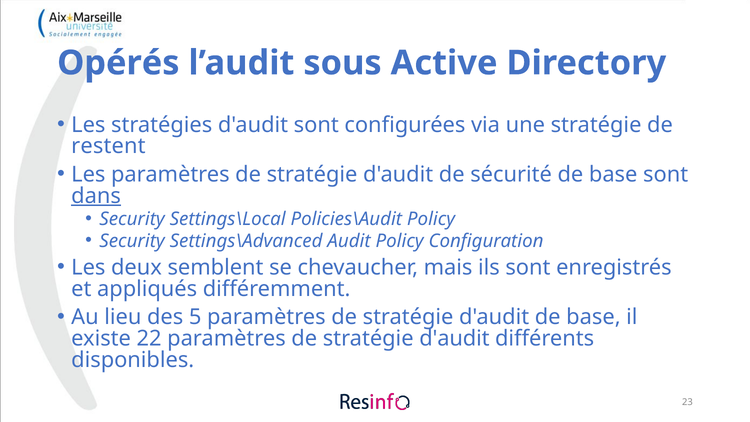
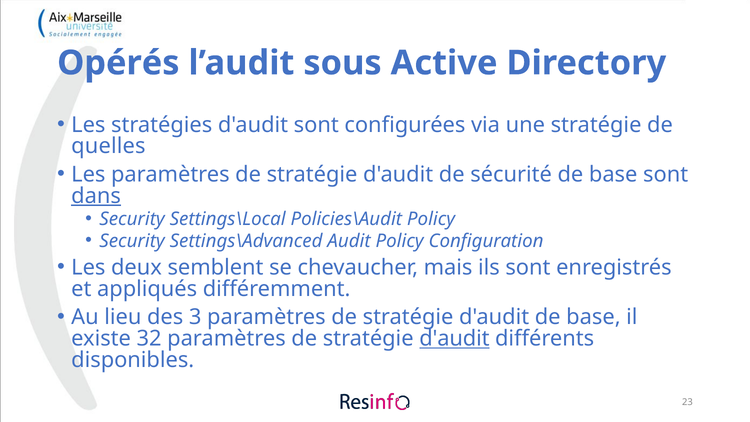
restent: restent -> quelles (108, 146)
5: 5 -> 3 (195, 317)
22: 22 -> 32 (149, 338)
d'audit underline: none -> present (454, 338)
